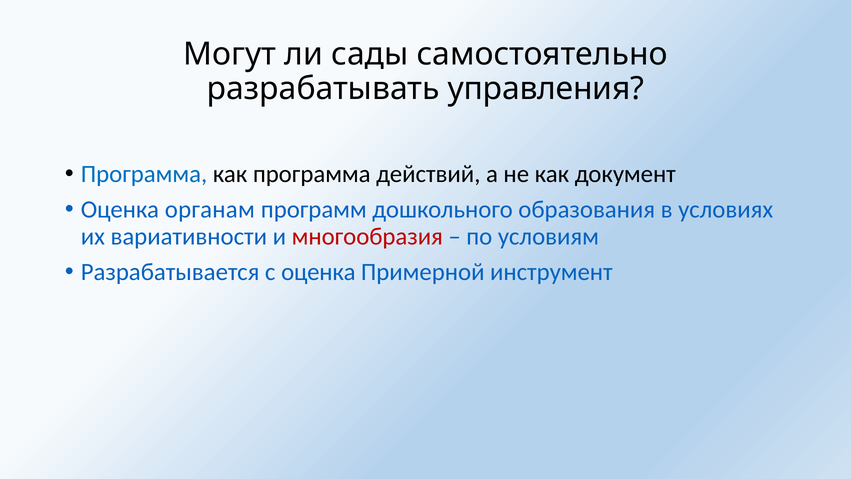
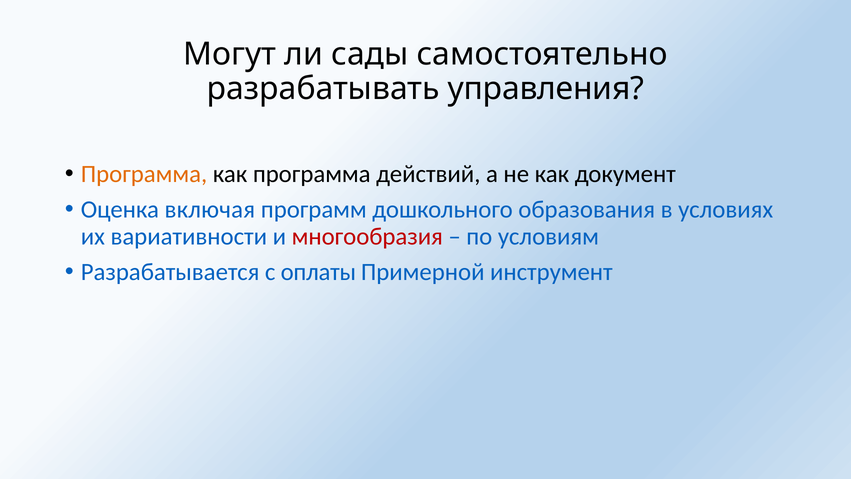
Программа colour: blue -> orange (144, 174)
органам: органам -> включая (210, 210)
с оценка: оценка -> оплаты (318, 272)
